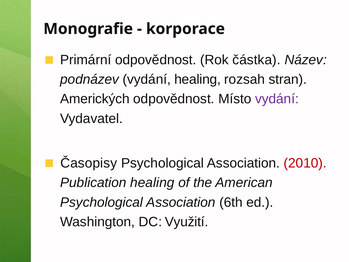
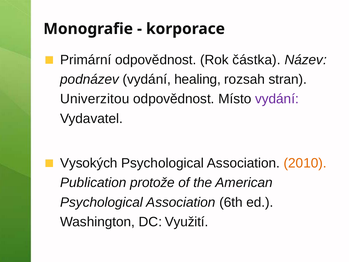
Amerických: Amerických -> Univerzitou (95, 99)
Časopisy: Časopisy -> Vysokých (89, 163)
2010 colour: red -> orange (305, 163)
Publication healing: healing -> protože (152, 183)
